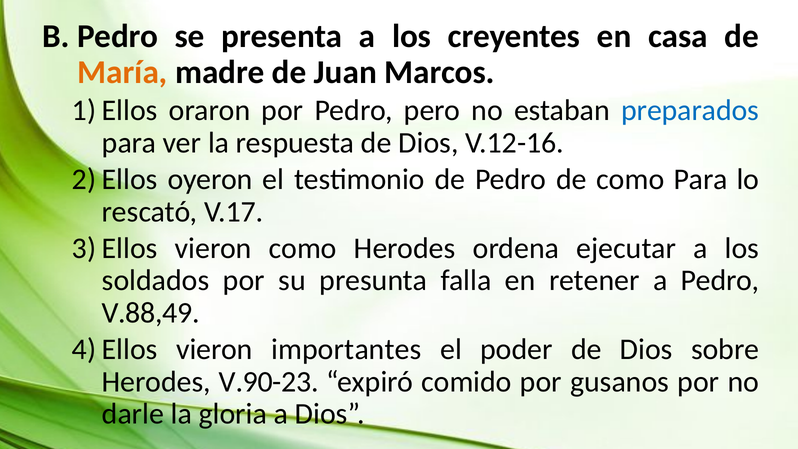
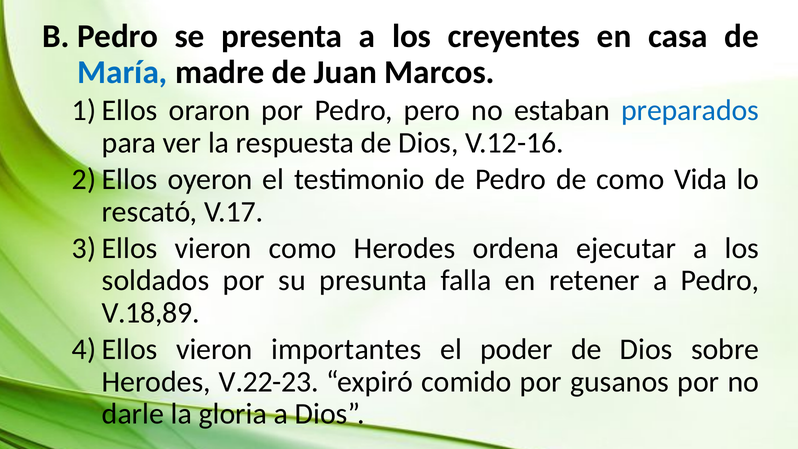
María colour: orange -> blue (122, 72)
como Para: Para -> Vida (701, 179)
V.88,49: V.88,49 -> V.18,89 (151, 313)
V.90-23: V.90-23 -> V.22-23 (269, 382)
